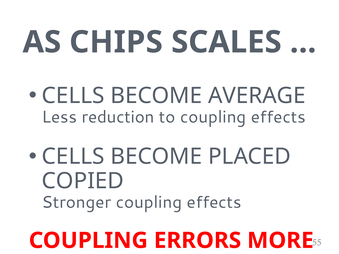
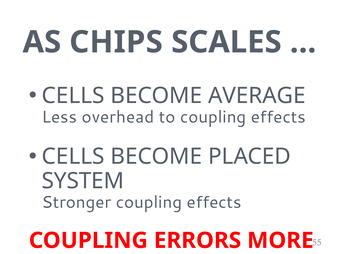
reduction: reduction -> overhead (118, 117)
COPIED: COPIED -> SYSTEM (83, 181)
